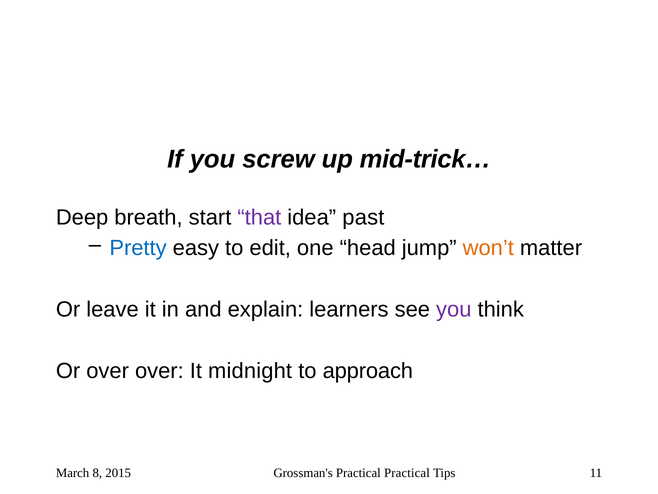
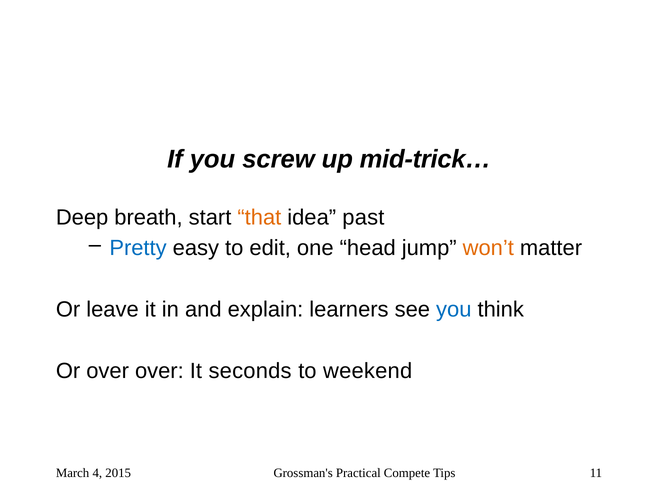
that colour: purple -> orange (259, 217)
you colour: purple -> blue (454, 309)
midnight: midnight -> seconds (250, 371)
approach: approach -> weekend (368, 371)
8: 8 -> 4 (97, 472)
Practical Practical: Practical -> Compete (407, 472)
